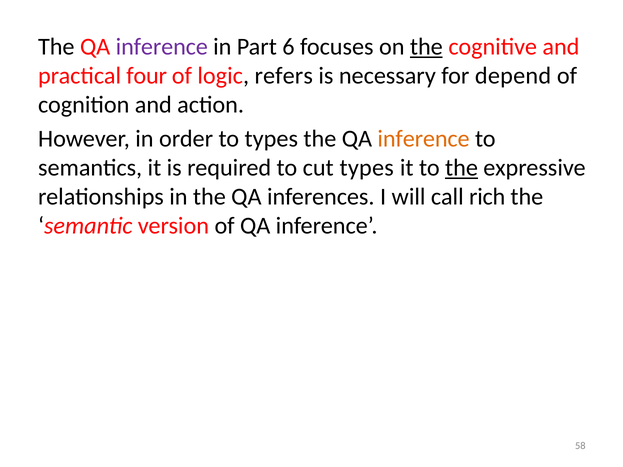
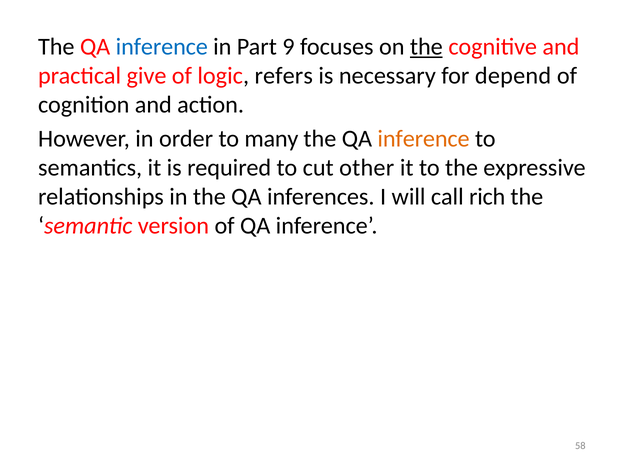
inference colour: purple -> blue (162, 47)
6: 6 -> 9 (288, 47)
four: four -> give (147, 76)
to types: types -> many (271, 139)
cut types: types -> other (367, 168)
the underline: present -> none (462, 168)
